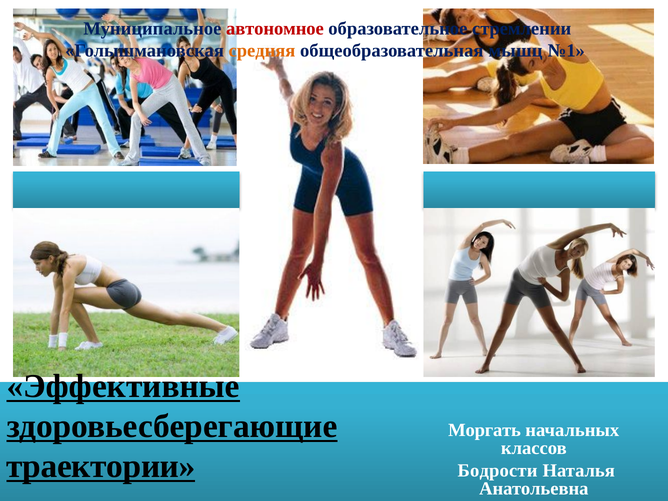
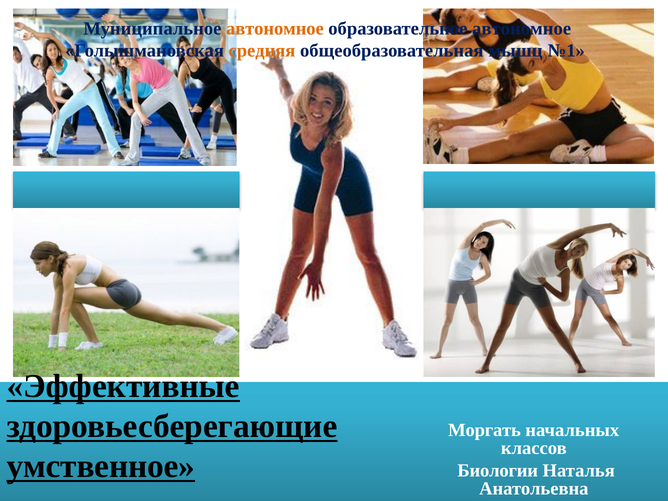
автономное colour: red -> orange (275, 29)
образовательное стремлении: стремлении -> автономное (522, 29)
траектории: траектории -> умственное (101, 466)
Бодрости: Бодрости -> Биологии (498, 471)
